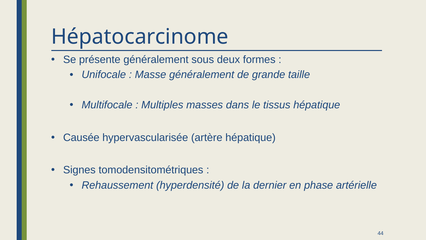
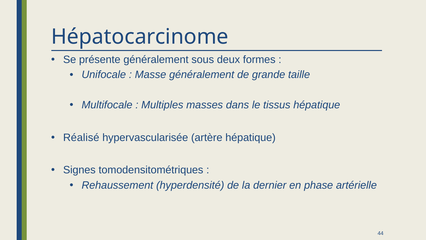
Causée: Causée -> Réalisé (81, 137)
